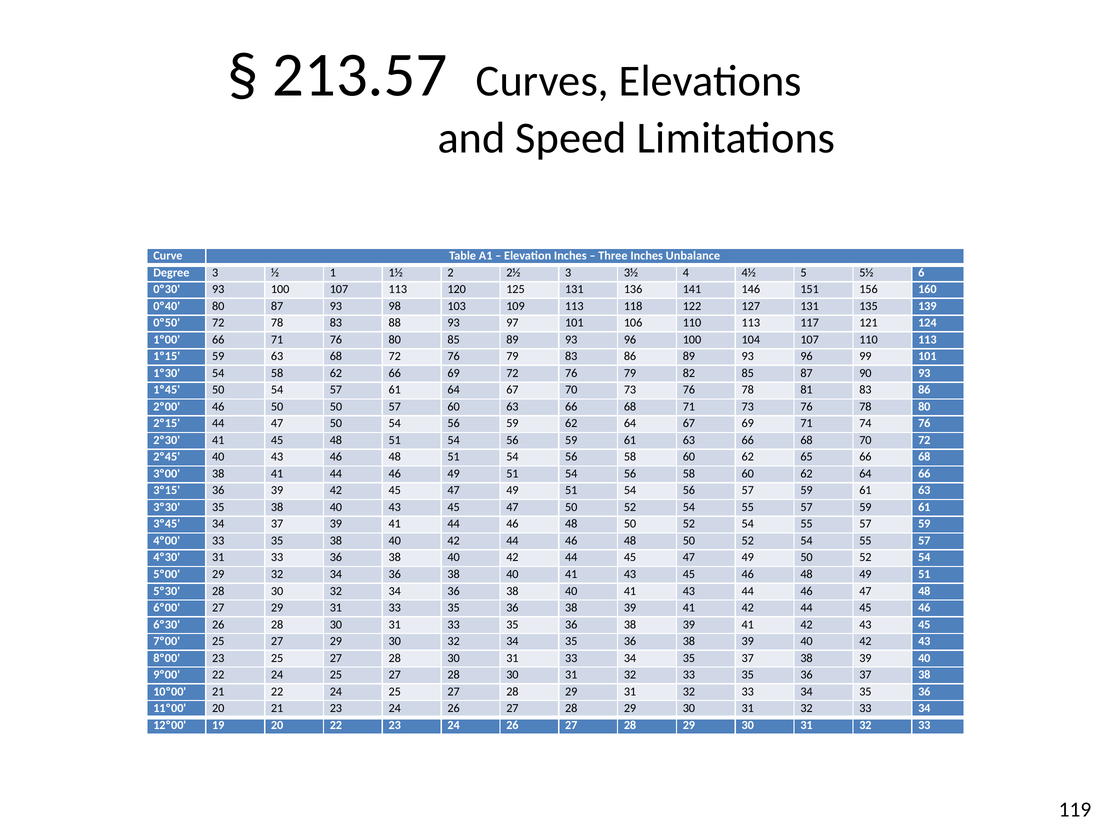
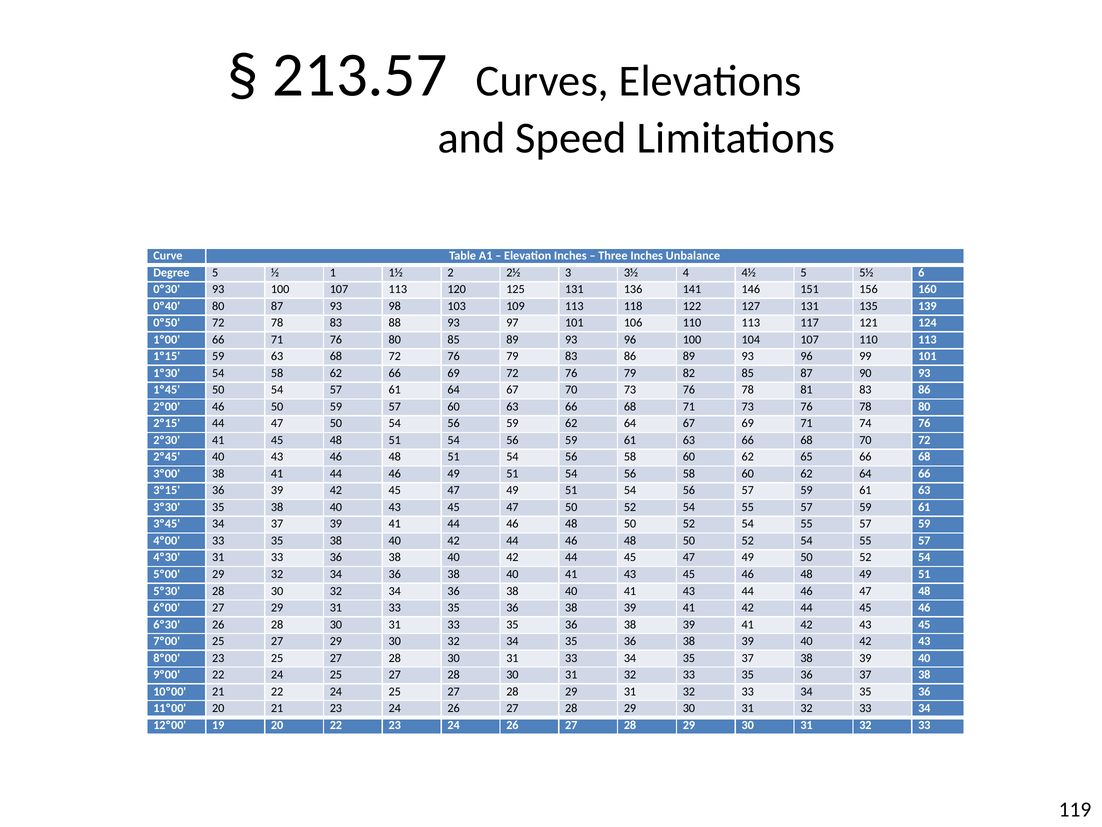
Degree 3: 3 -> 5 (215, 272)
50 50: 50 -> 59 (336, 406)
